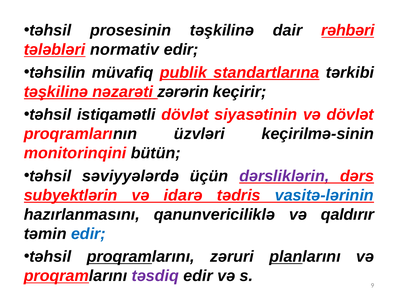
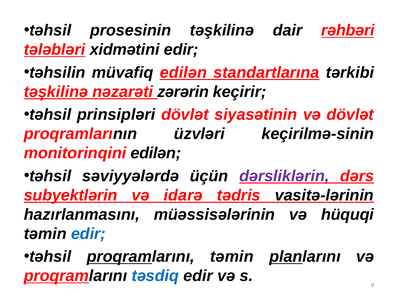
normativ: normativ -> xidmətini (125, 50)
müvafiq publik: publik -> edilən (183, 72)
istiqamətli: istiqamətli -> prinsipləri (116, 114)
monitorinqini bütün: bütün -> edilən (156, 153)
vasitə-lərinin colour: blue -> black (324, 195)
qanunvericiliklə: qanunvericiliklə -> müəssisələrinin (214, 214)
qaldırır: qaldırır -> hüquqi (348, 214)
proqramlarını zəruri: zəruri -> təmin (232, 256)
təsdiq colour: purple -> blue (155, 275)
